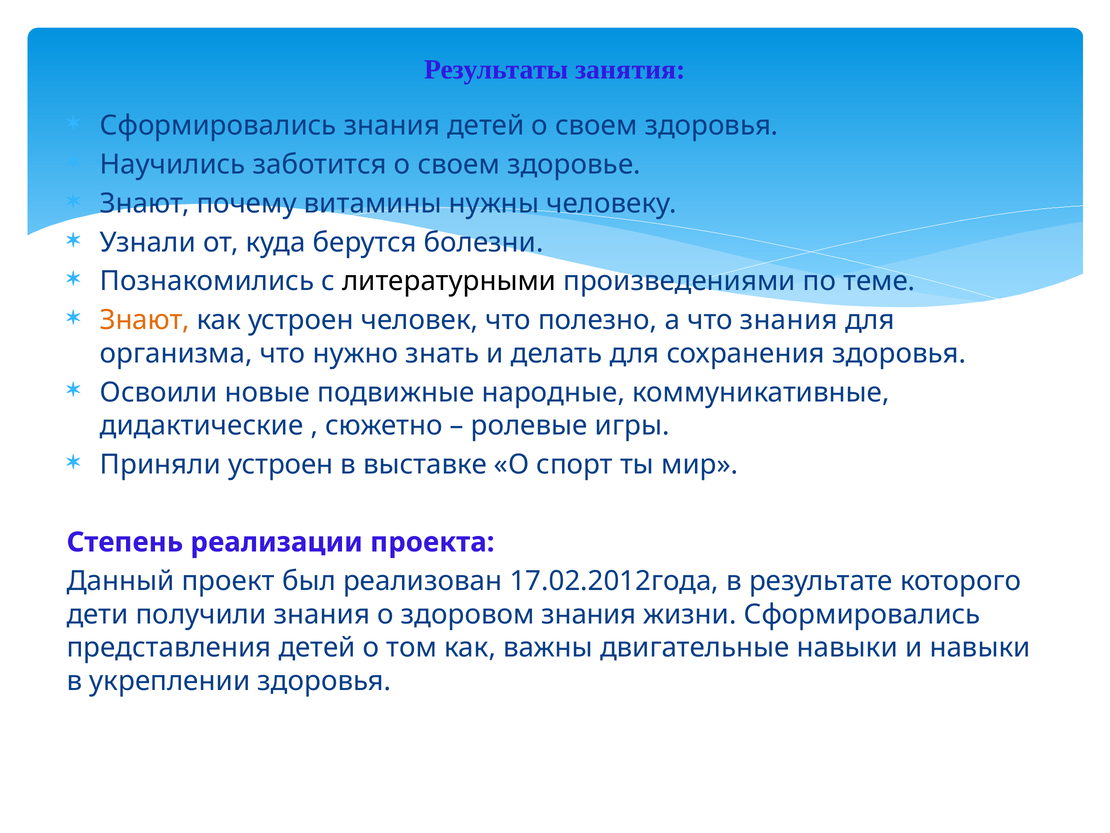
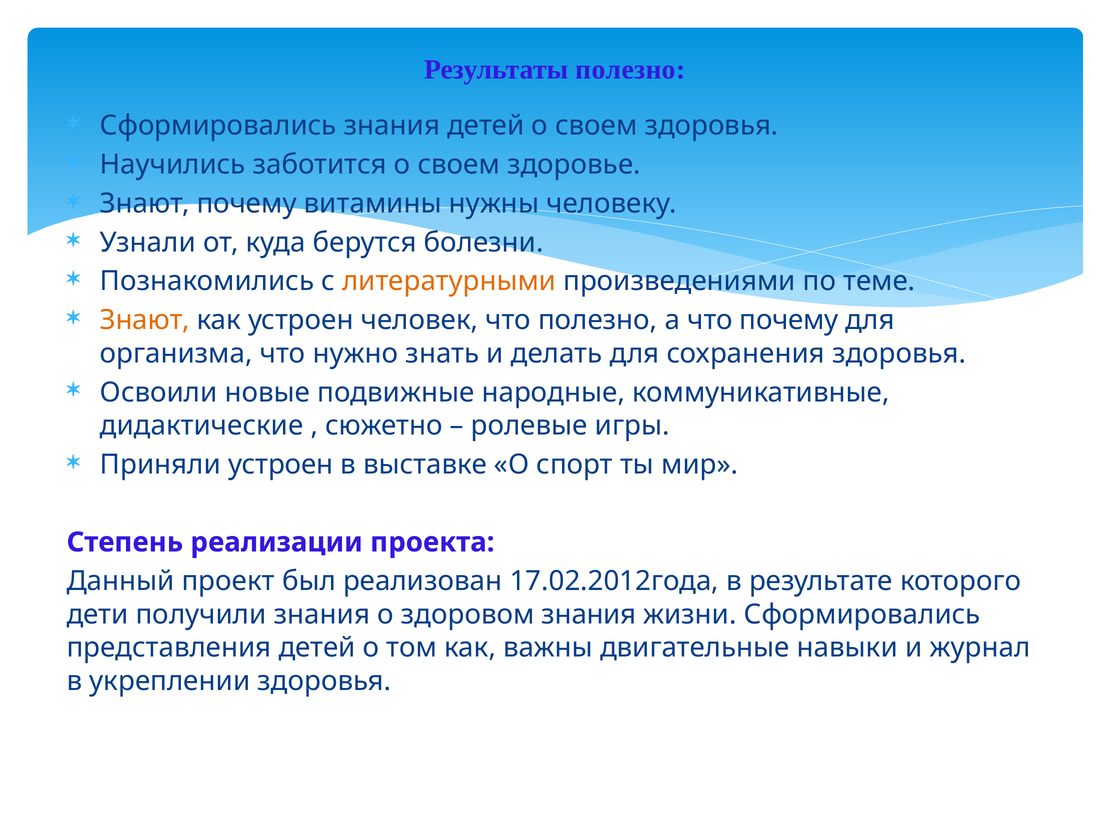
Результаты занятия: занятия -> полезно (630, 69)
литературными colour: black -> orange (449, 281)
что знания: знания -> почему (789, 320)
и навыки: навыки -> журнал (980, 647)
